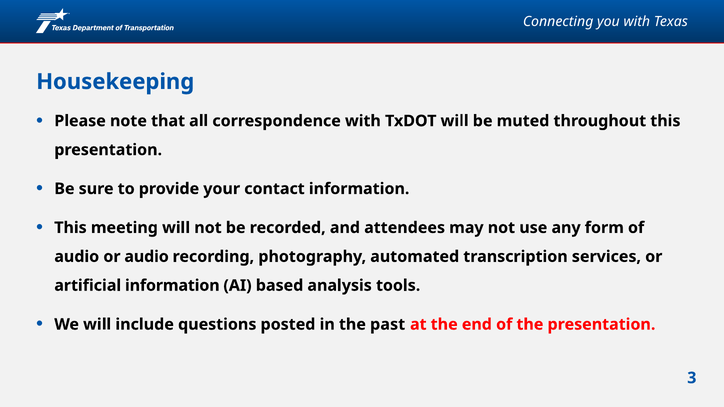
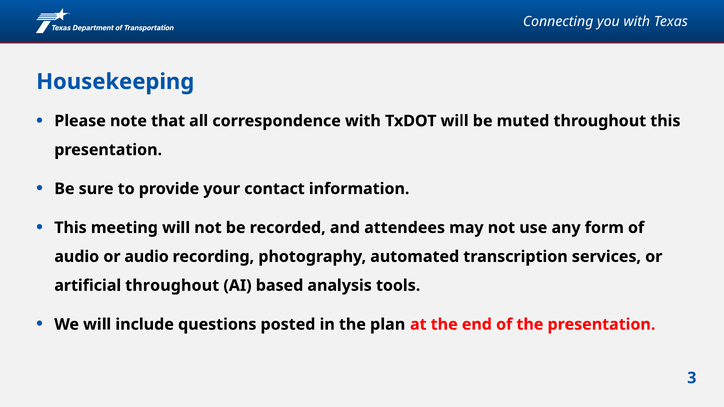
artificial information: information -> throughout (172, 286)
past: past -> plan (388, 325)
